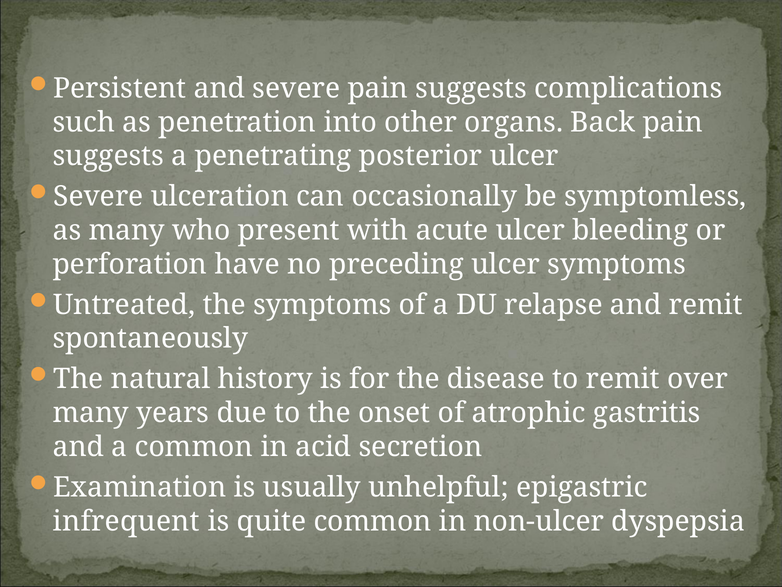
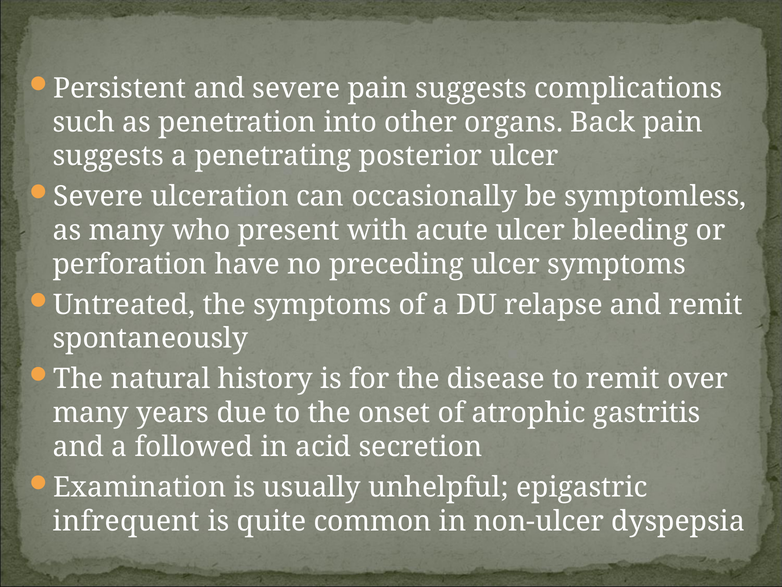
a common: common -> followed (194, 446)
